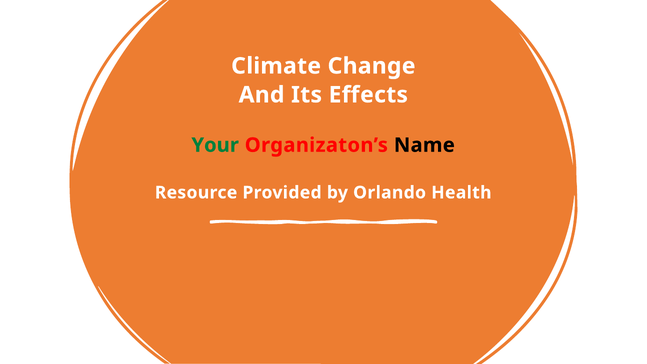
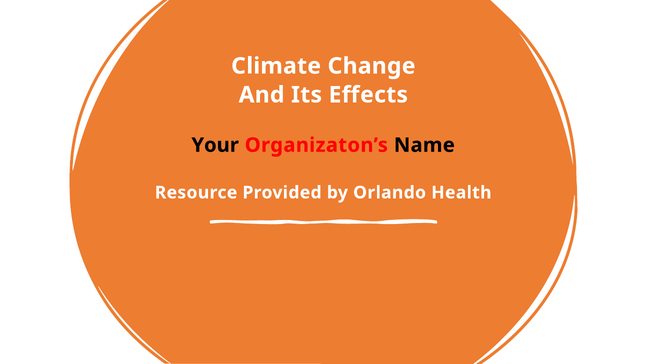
Your colour: green -> black (215, 145)
